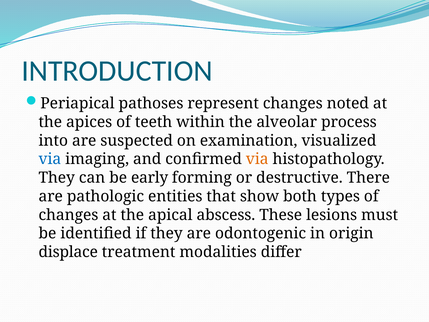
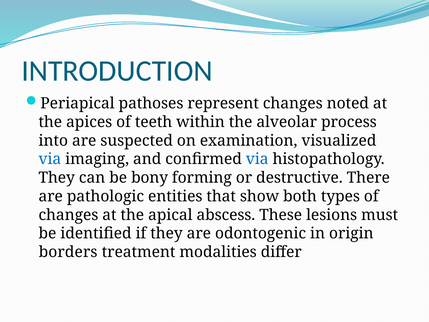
via colour: orange -> blue (257, 159)
early: early -> bony (150, 178)
displace: displace -> borders (68, 252)
